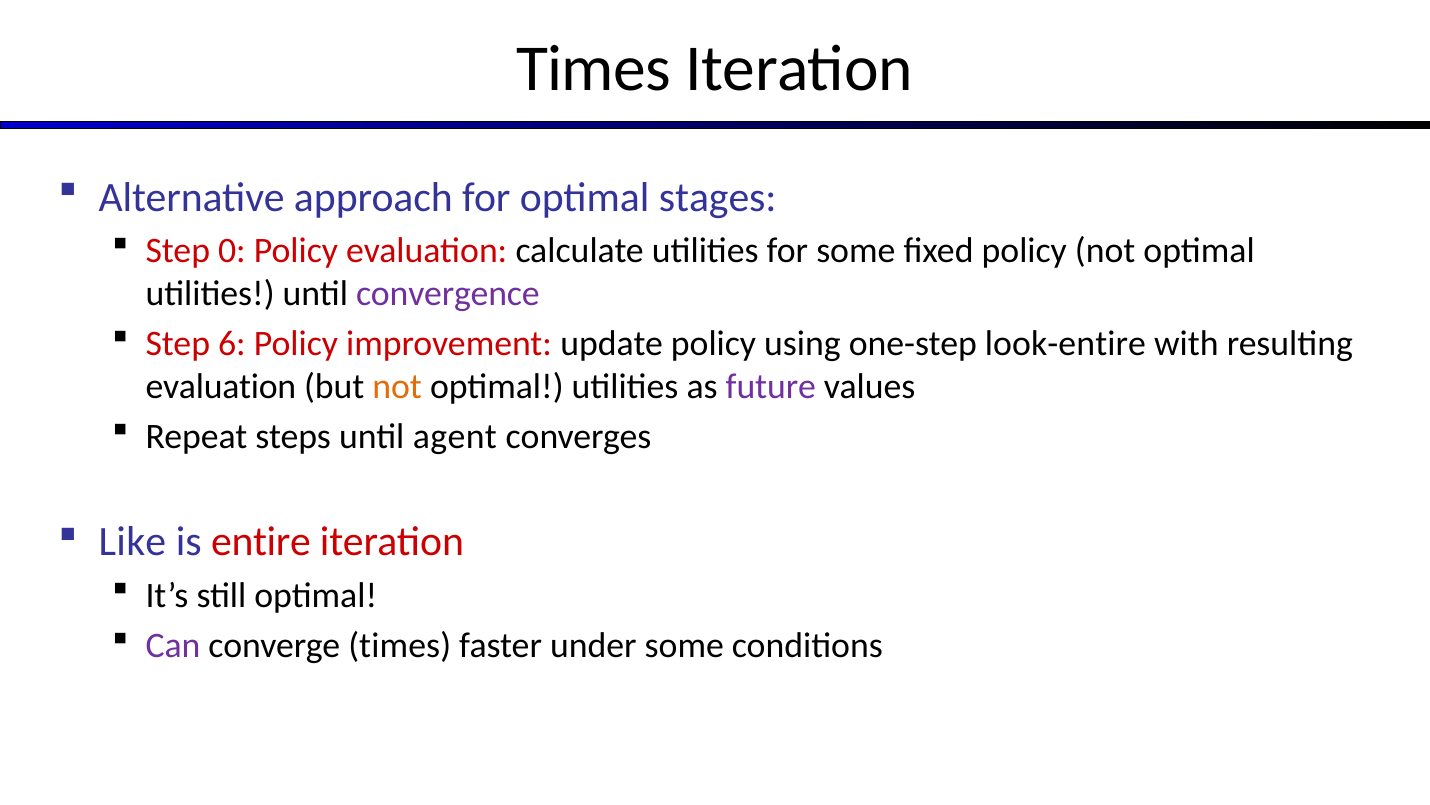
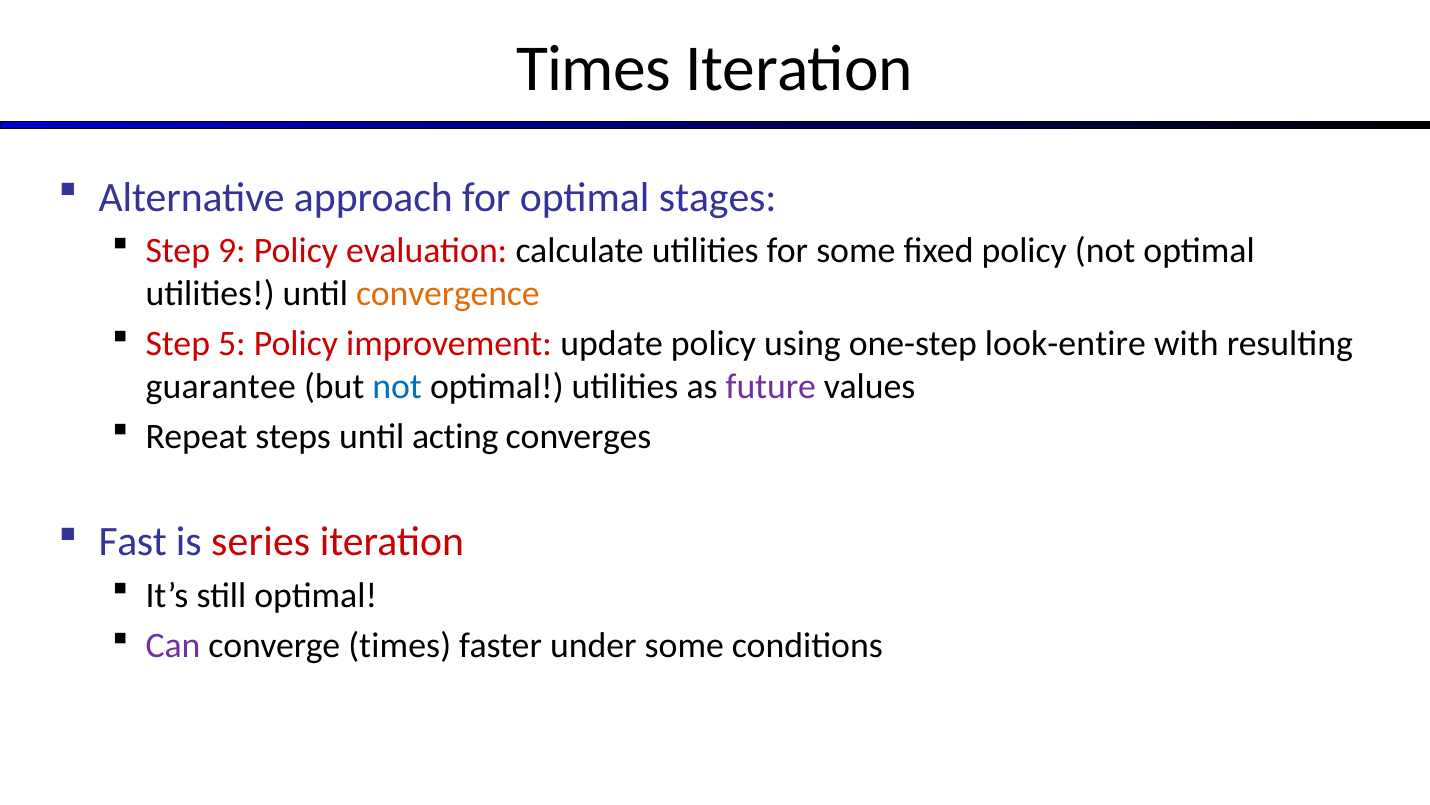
0: 0 -> 9 (232, 250)
convergence colour: purple -> orange (448, 293)
6: 6 -> 5 (232, 343)
evaluation: evaluation -> guarantee (221, 386)
not colour: orange -> blue (397, 386)
agent: agent -> acting (455, 436)
Like: Like -> Fast (133, 542)
entire: entire -> series (261, 542)
